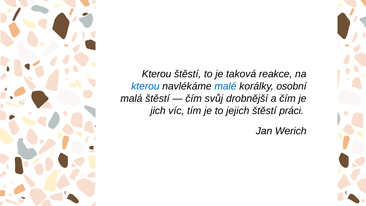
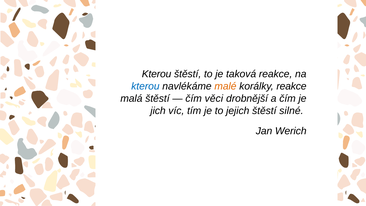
malé colour: blue -> orange (225, 86)
korálky osobní: osobní -> reakce (291, 86)
svůj: svůj -> věci (214, 99)
práci: práci -> silné (291, 111)
